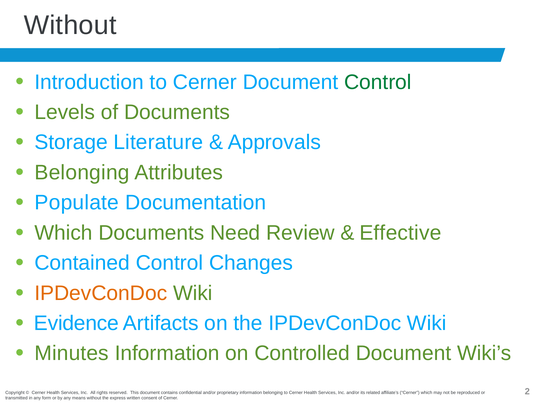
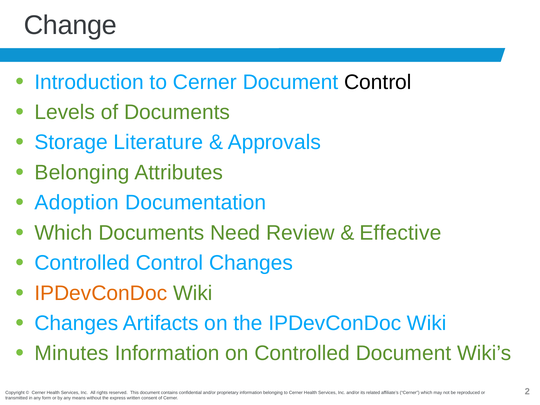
Without: Without -> Change (70, 25)
Control colour: green -> black (378, 82)
Populate: Populate -> Adoption (77, 203)
Contained: Contained -> Controlled (82, 263)
Evidence: Evidence -> Changes (76, 323)
